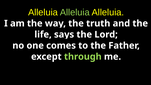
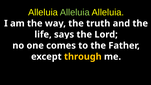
through colour: light green -> yellow (83, 57)
